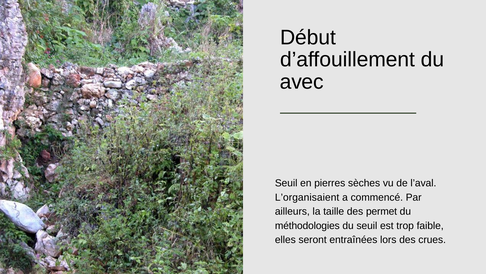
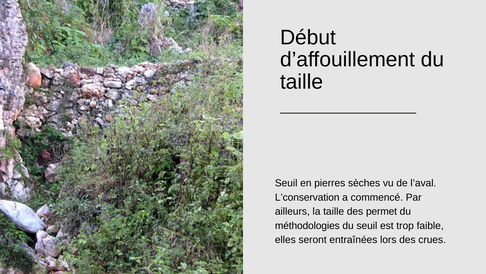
avec: avec -> taille (302, 82)
L’organisaient: L’organisaient -> L’conservation (307, 197)
